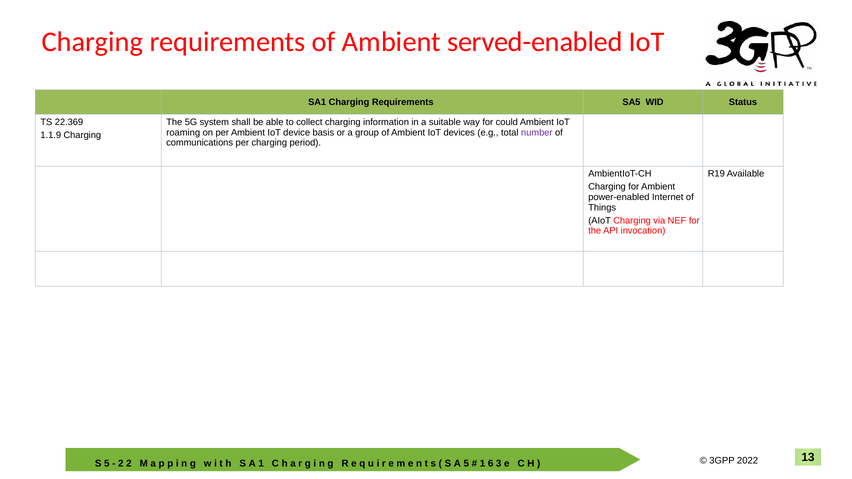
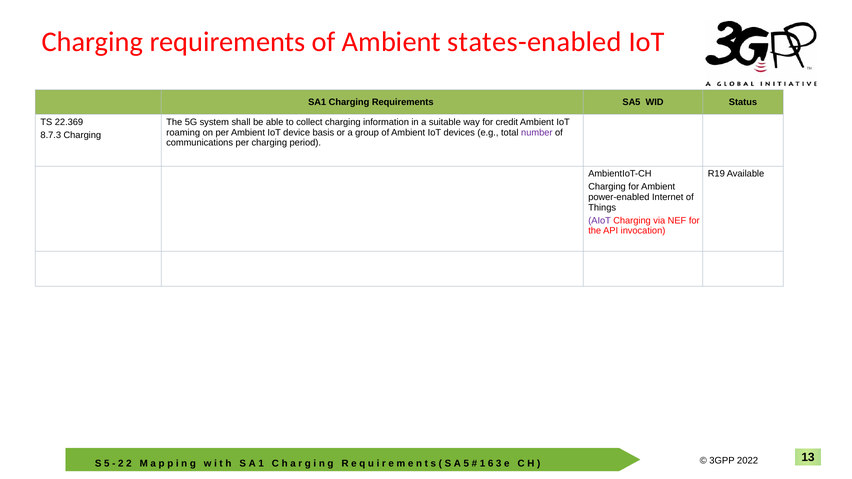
served-enabled: served-enabled -> states-enabled (535, 42)
could: could -> credit (507, 122)
1.1.9: 1.1.9 -> 8.7.3 (51, 135)
AIoT colour: black -> purple (600, 221)
